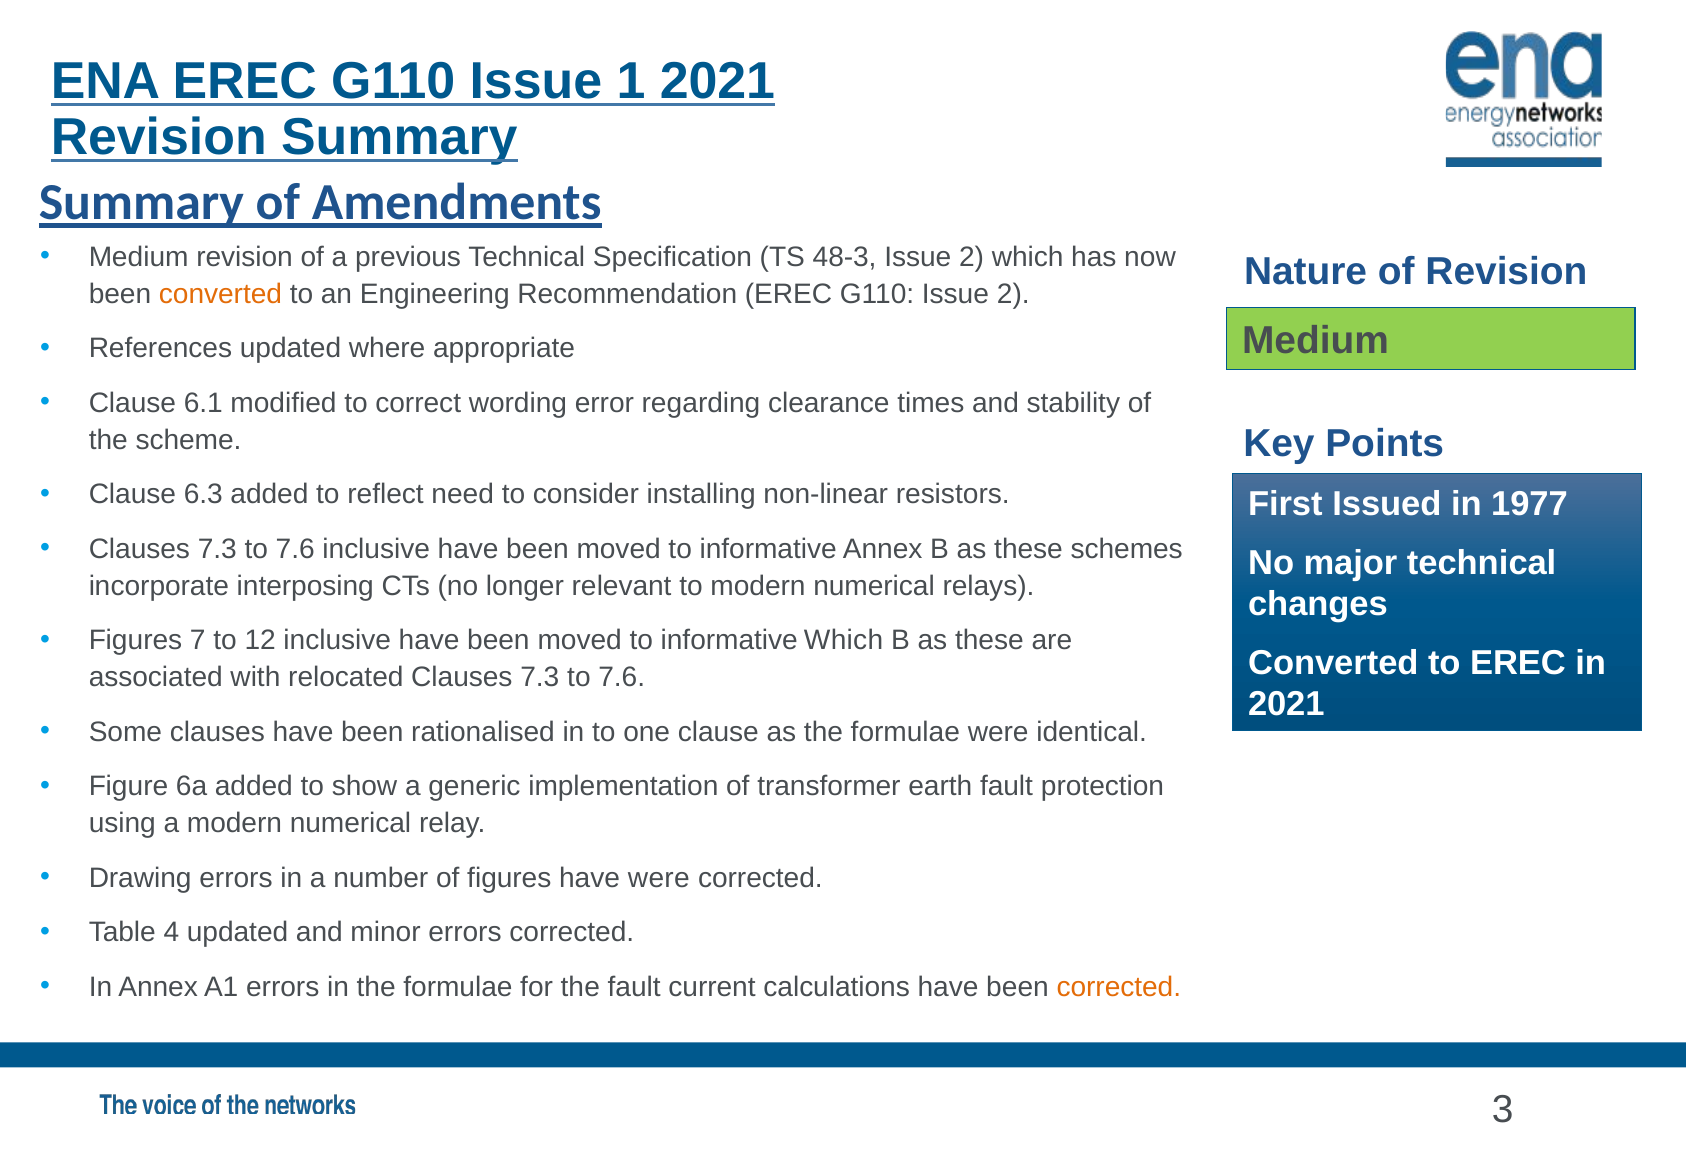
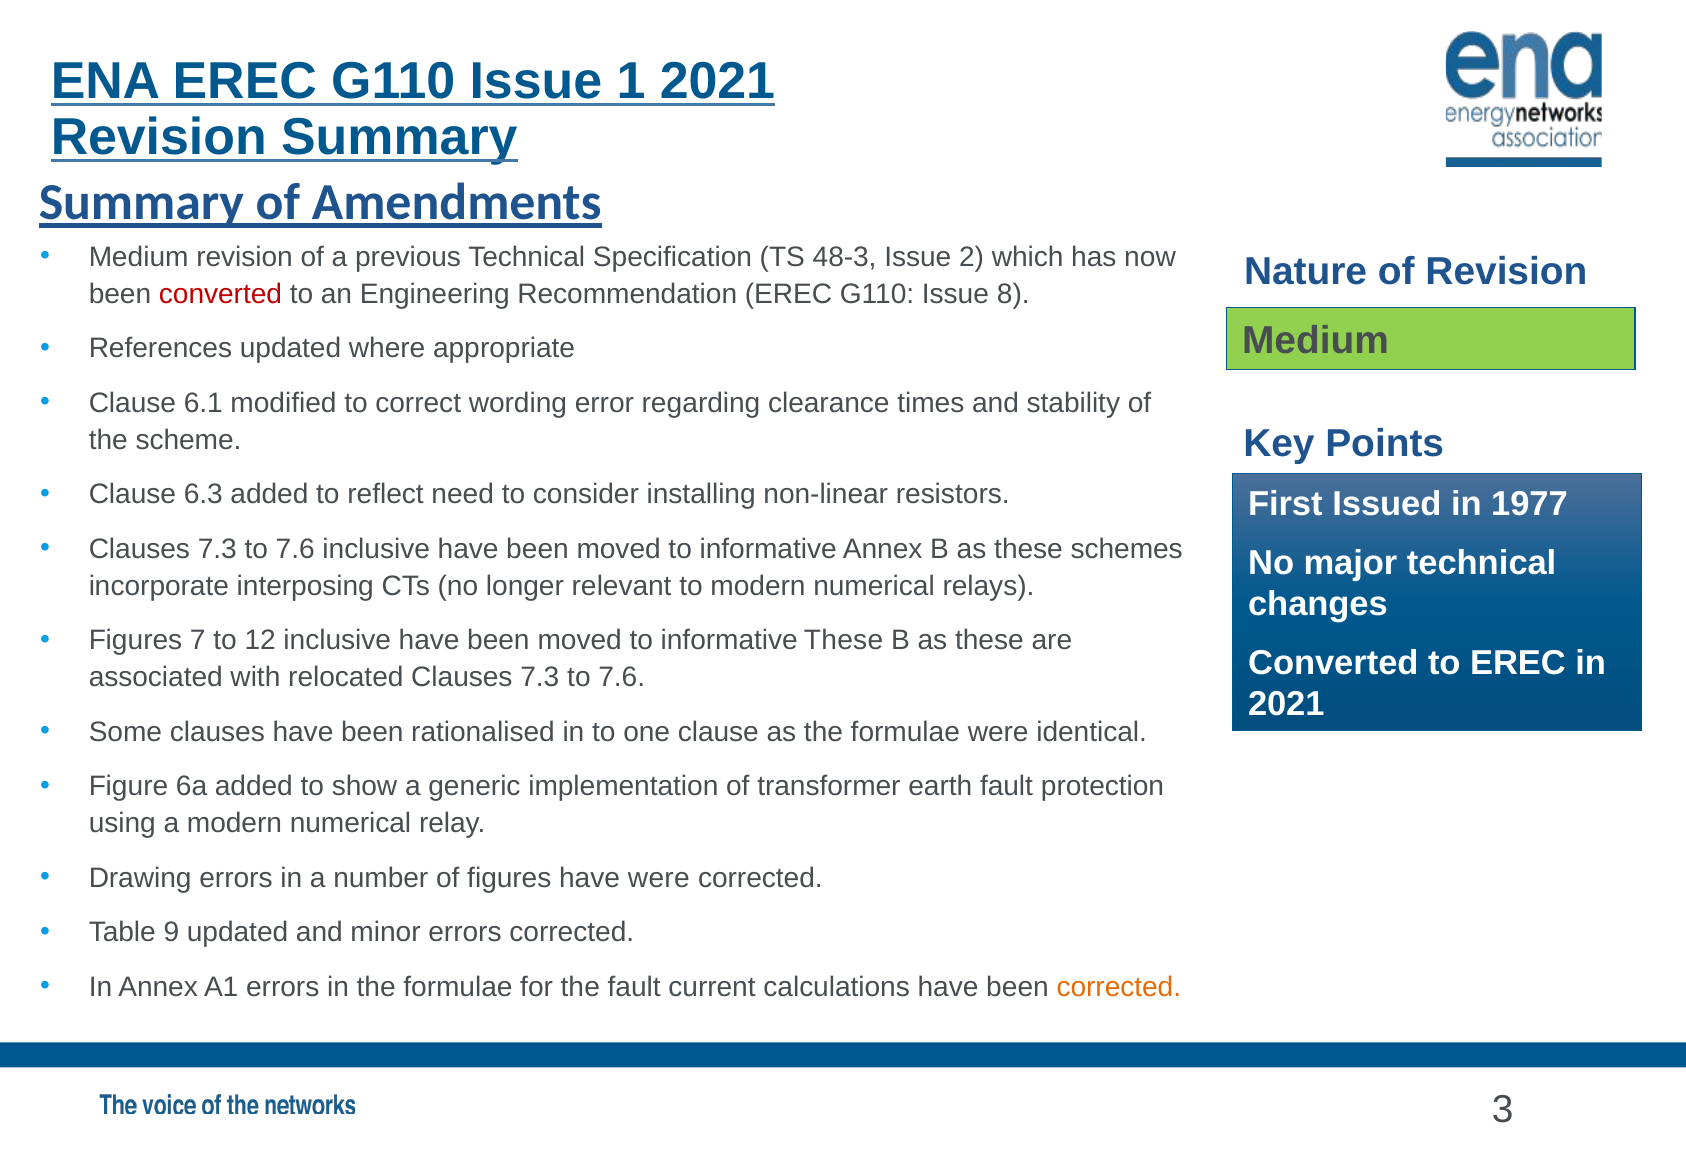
converted colour: orange -> red (220, 294)
G110 Issue 2: 2 -> 8 (1013, 294)
informative Which: Which -> These (844, 641)
4: 4 -> 9 (171, 933)
